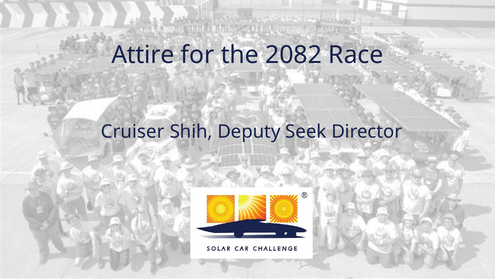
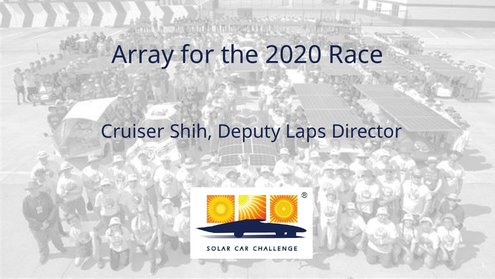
Attire: Attire -> Array (143, 55)
2082: 2082 -> 2020 (294, 55)
Seek: Seek -> Laps (306, 131)
